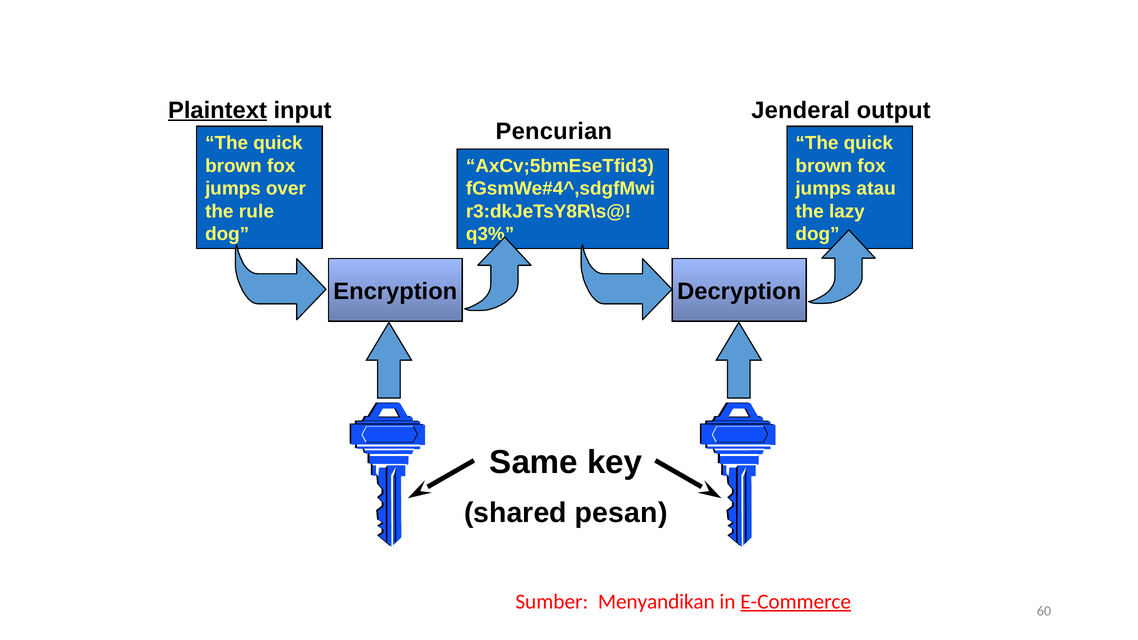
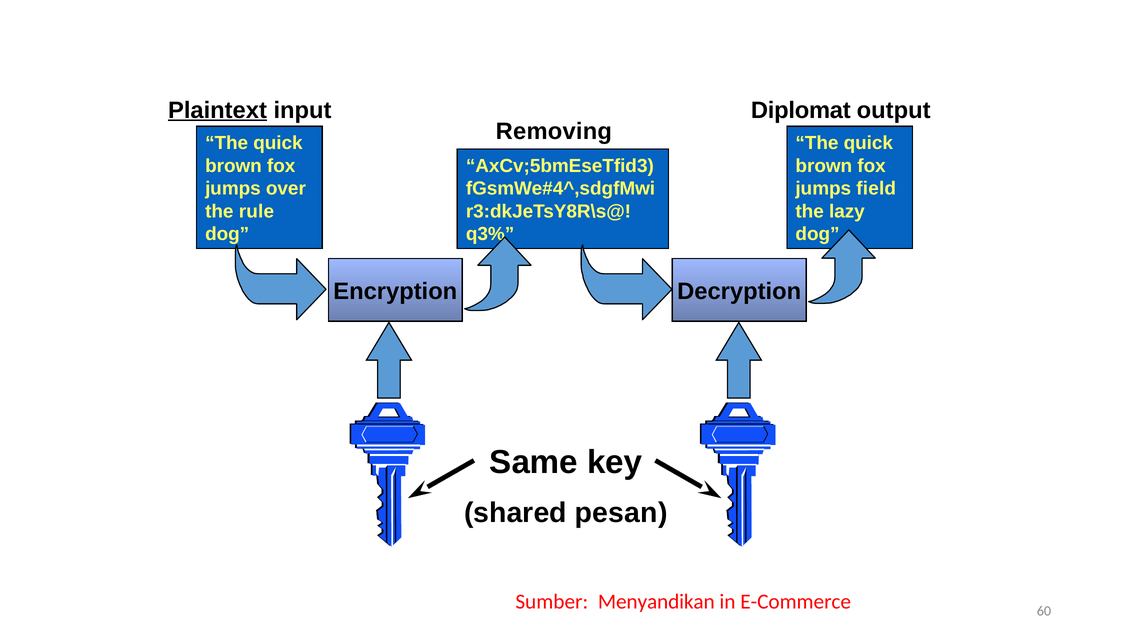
Jenderal: Jenderal -> Diplomat (801, 110)
Pencurian: Pencurian -> Removing (554, 132)
atau: atau -> field (876, 189)
E-Commerce underline: present -> none (796, 602)
